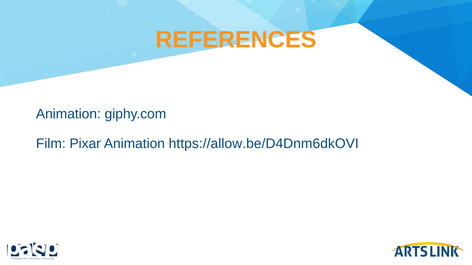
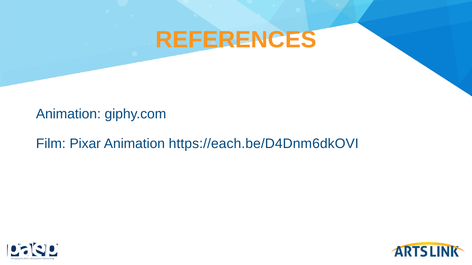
https://allow.be/D4Dnm6dkOVI: https://allow.be/D4Dnm6dkOVI -> https://each.be/D4Dnm6dkOVI (264, 144)
